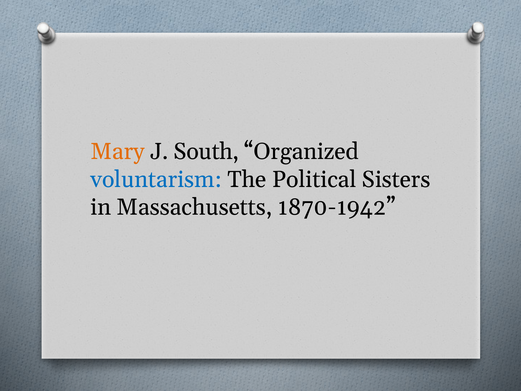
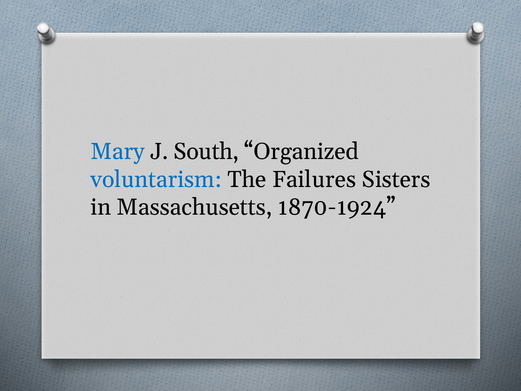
Mary colour: orange -> blue (118, 151)
Political: Political -> Failures (314, 179)
1870-1942: 1870-1942 -> 1870-1924 (337, 207)
